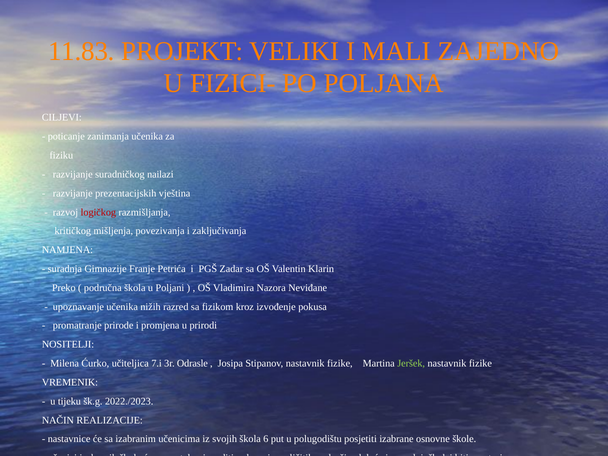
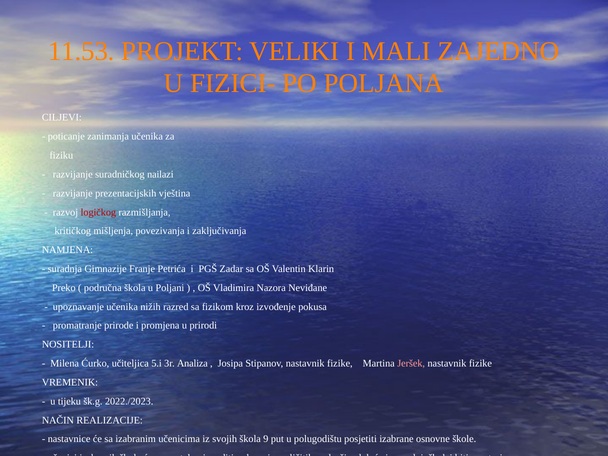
11.83: 11.83 -> 11.53 (81, 51)
7.i: 7.i -> 5.i (157, 363)
3r Odrasle: Odrasle -> Analiza (192, 363)
Jeršek colour: light green -> pink (411, 363)
6: 6 -> 9 (266, 439)
